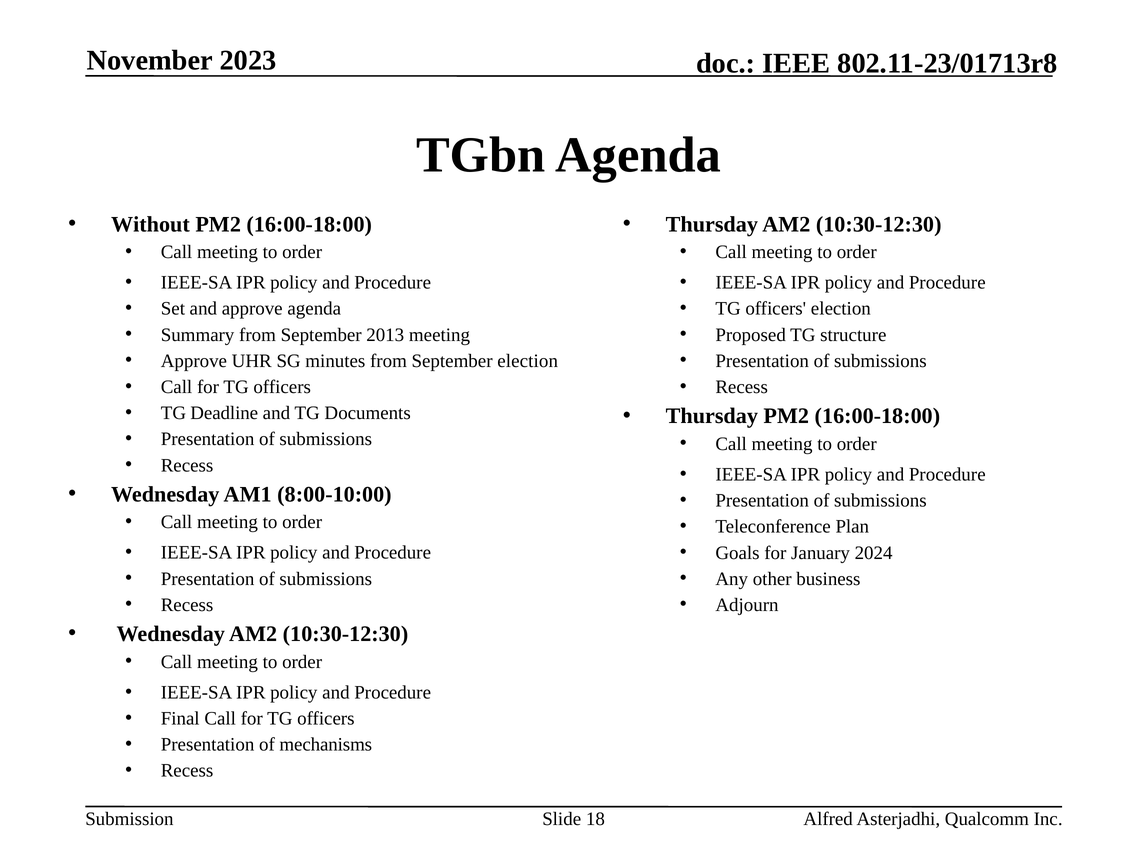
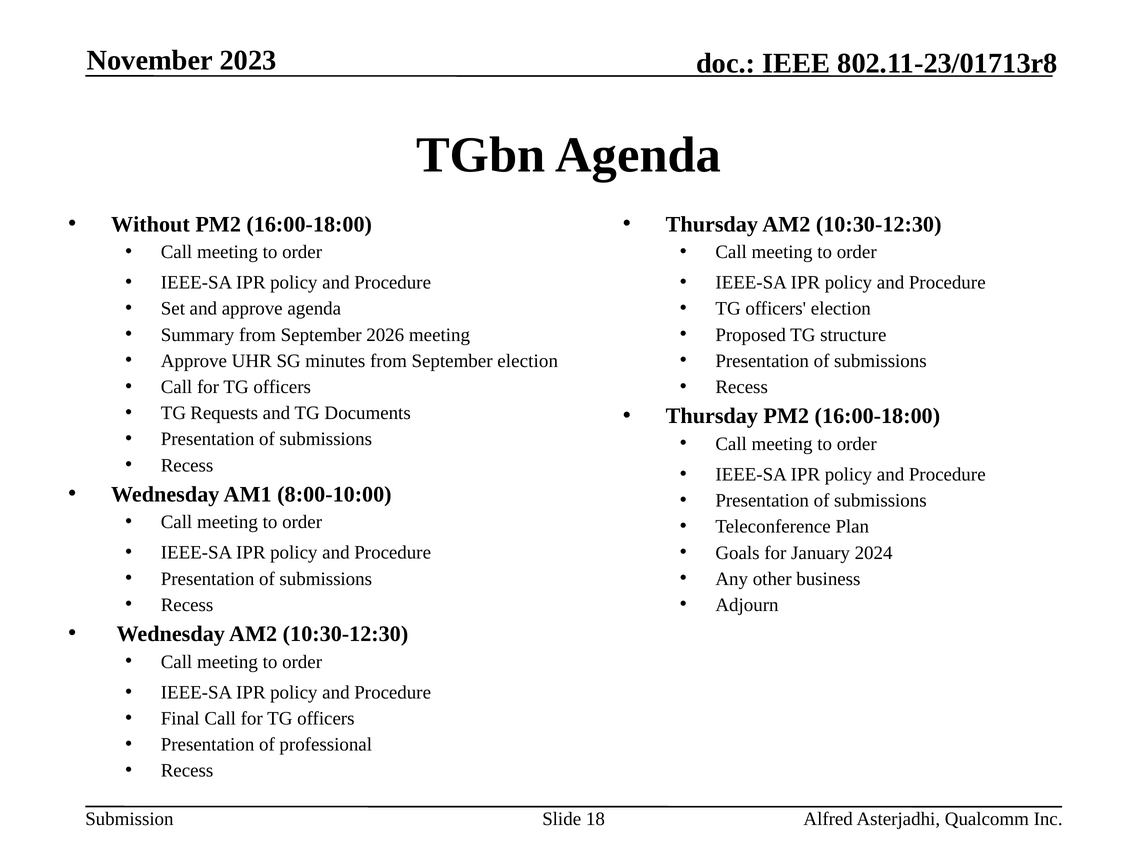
2013: 2013 -> 2026 (385, 335)
Deadline: Deadline -> Requests (224, 413)
mechanisms: mechanisms -> professional (326, 744)
